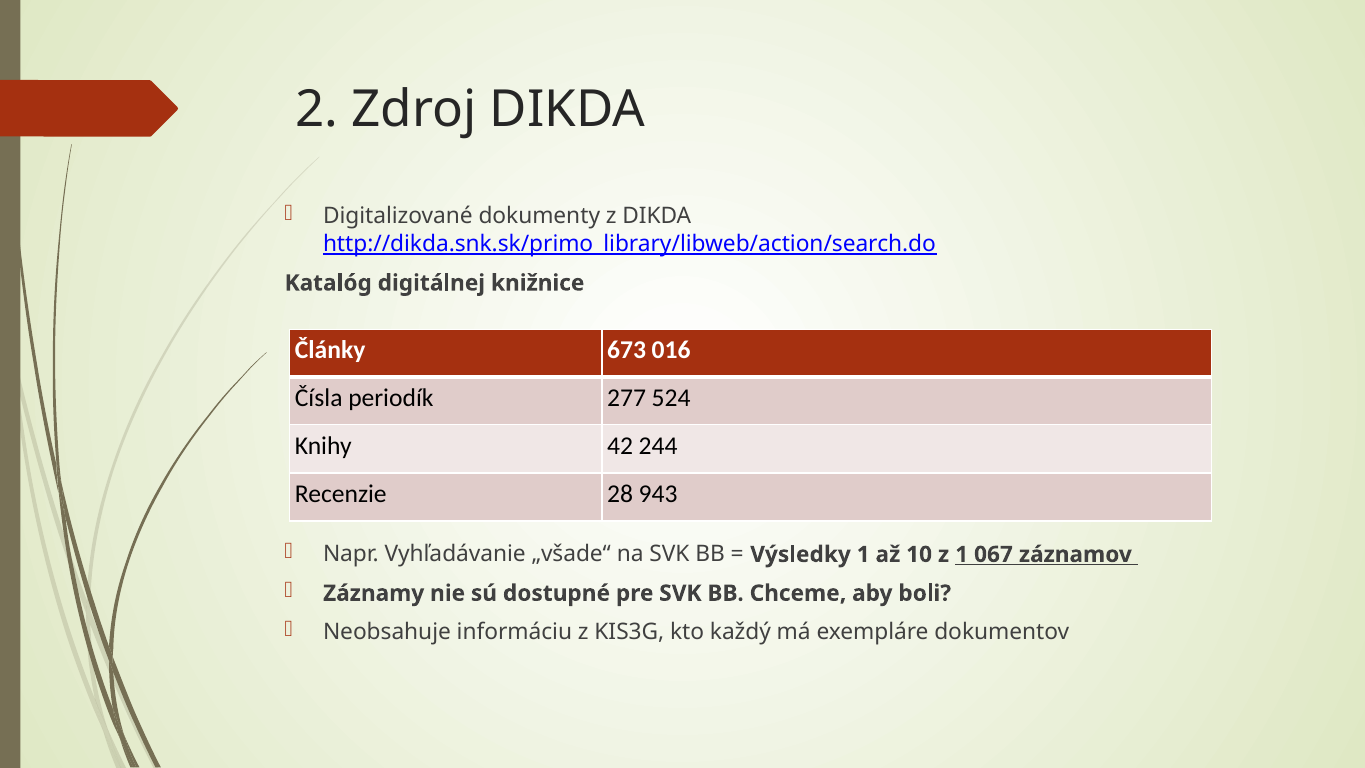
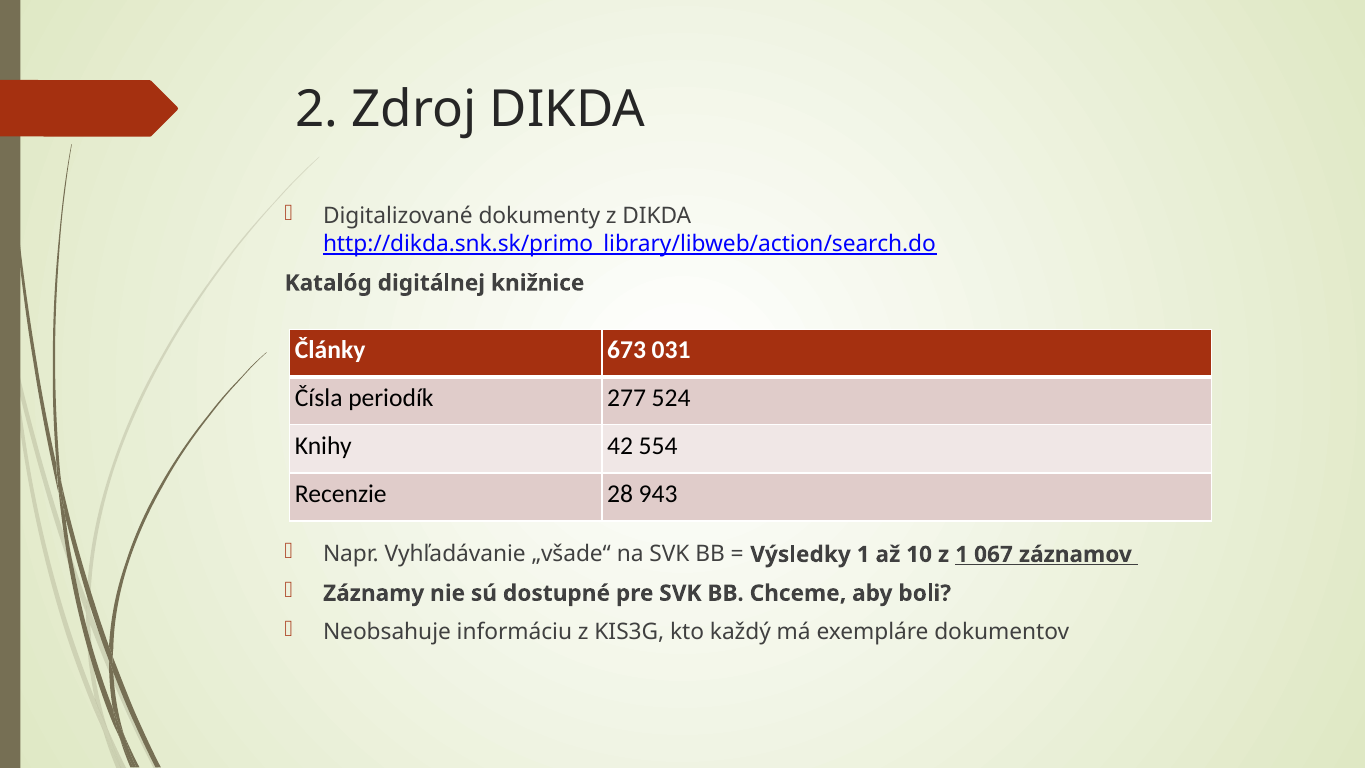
016: 016 -> 031 (671, 350)
244: 244 -> 554 (658, 446)
